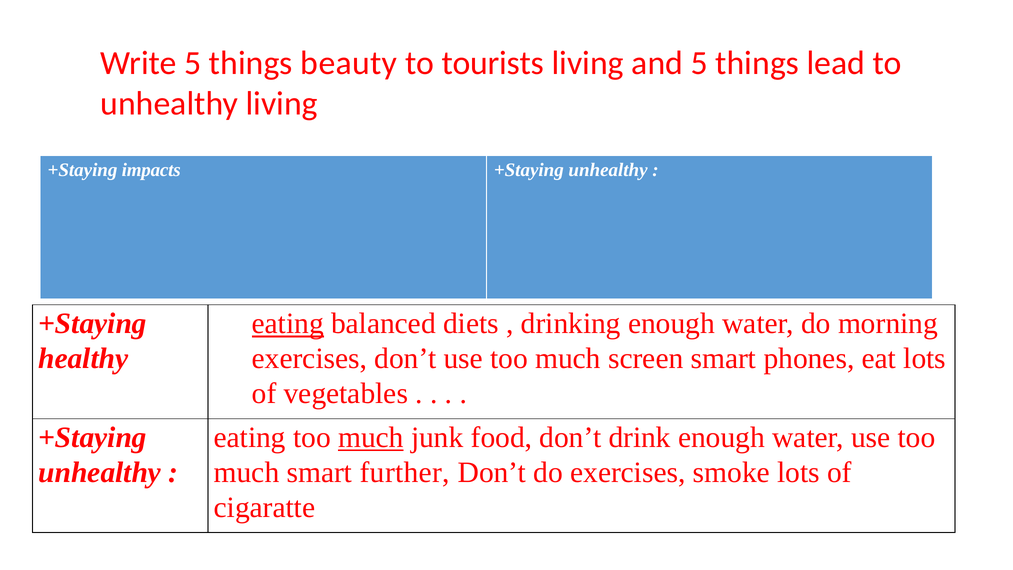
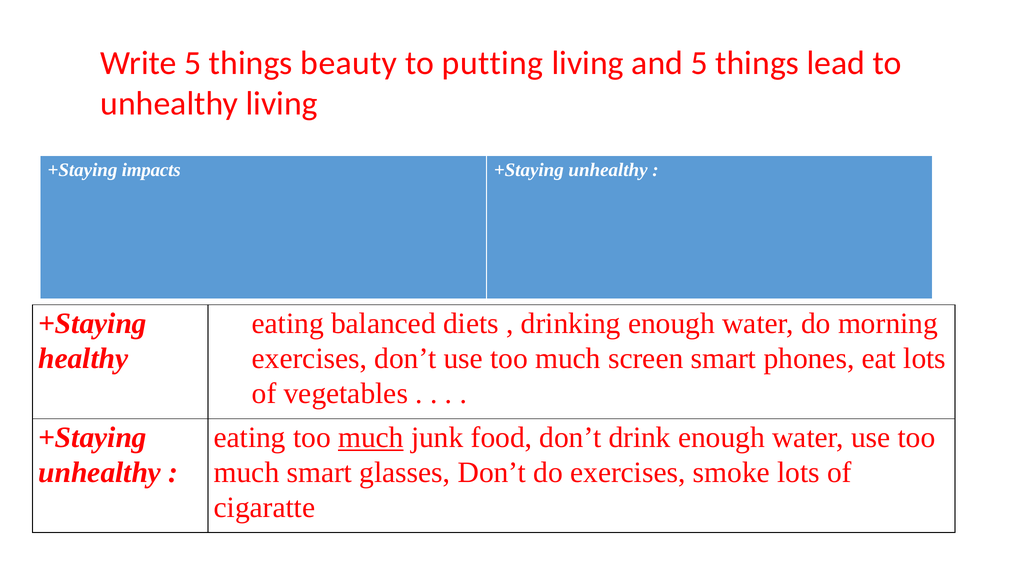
tourists: tourists -> putting (493, 63)
eating underline: present -> none (288, 324)
further: further -> glasses (405, 472)
